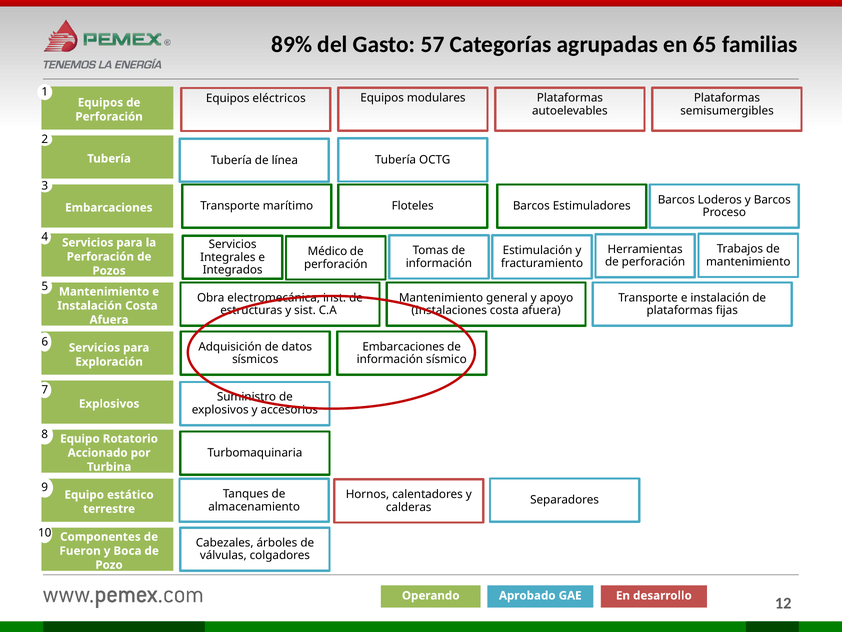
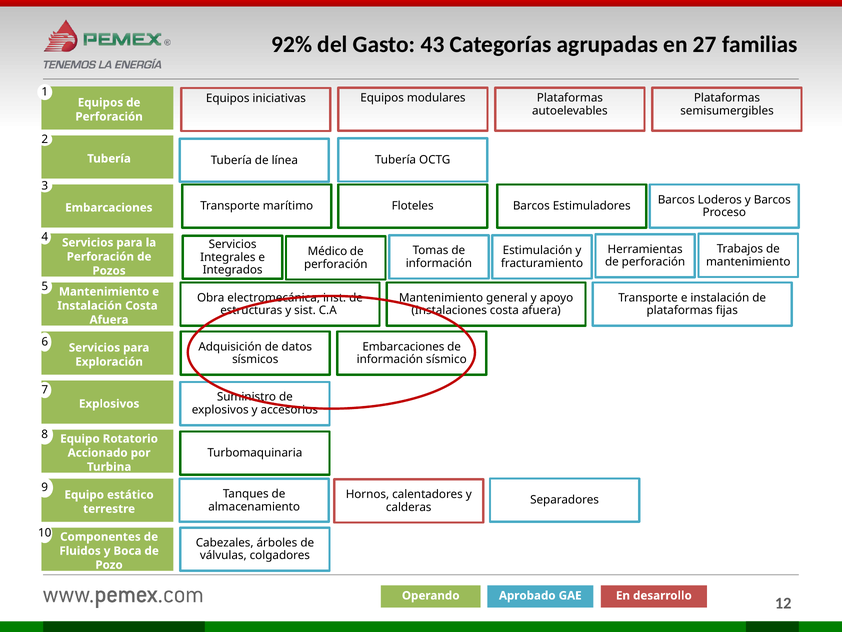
89%: 89% -> 92% (292, 45)
57: 57 -> 43 (432, 45)
65: 65 -> 27 (705, 45)
eléctricos: eléctricos -> iniciativas (279, 98)
Fueron: Fueron -> Fluidos (80, 550)
